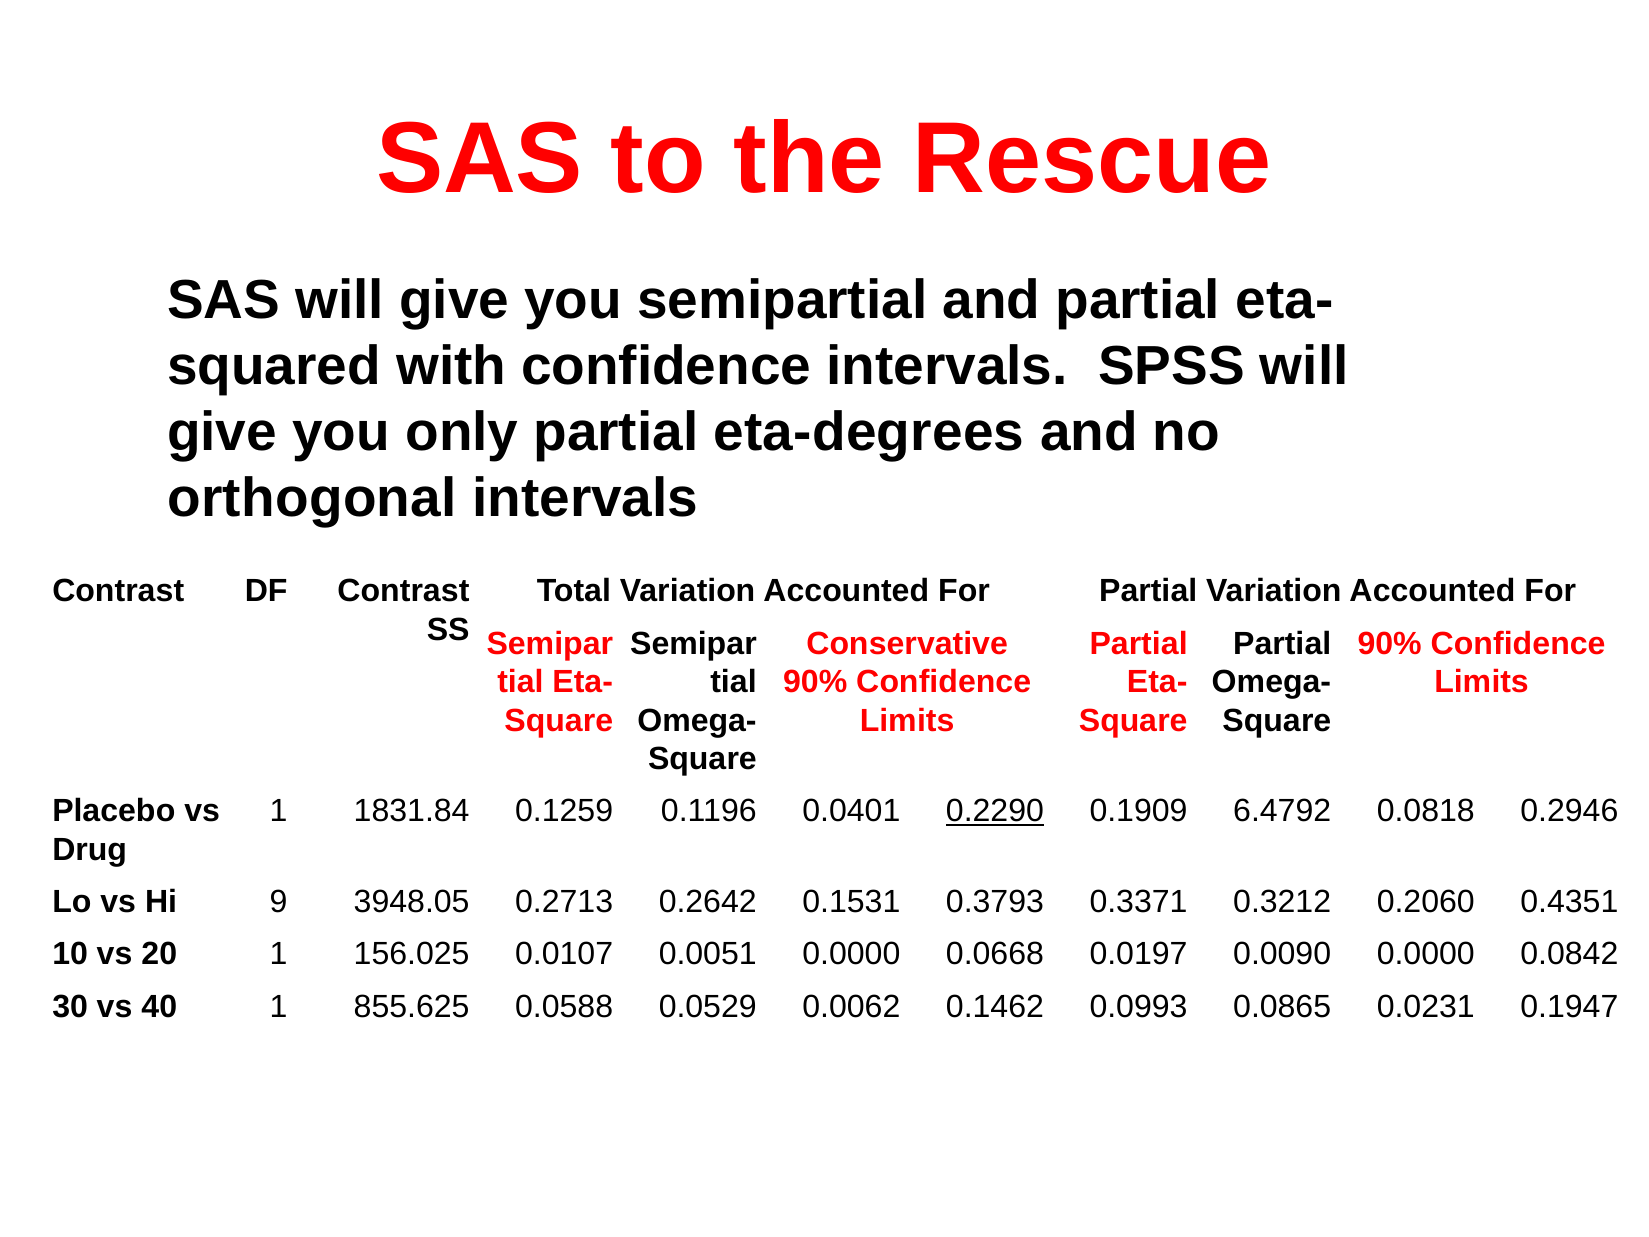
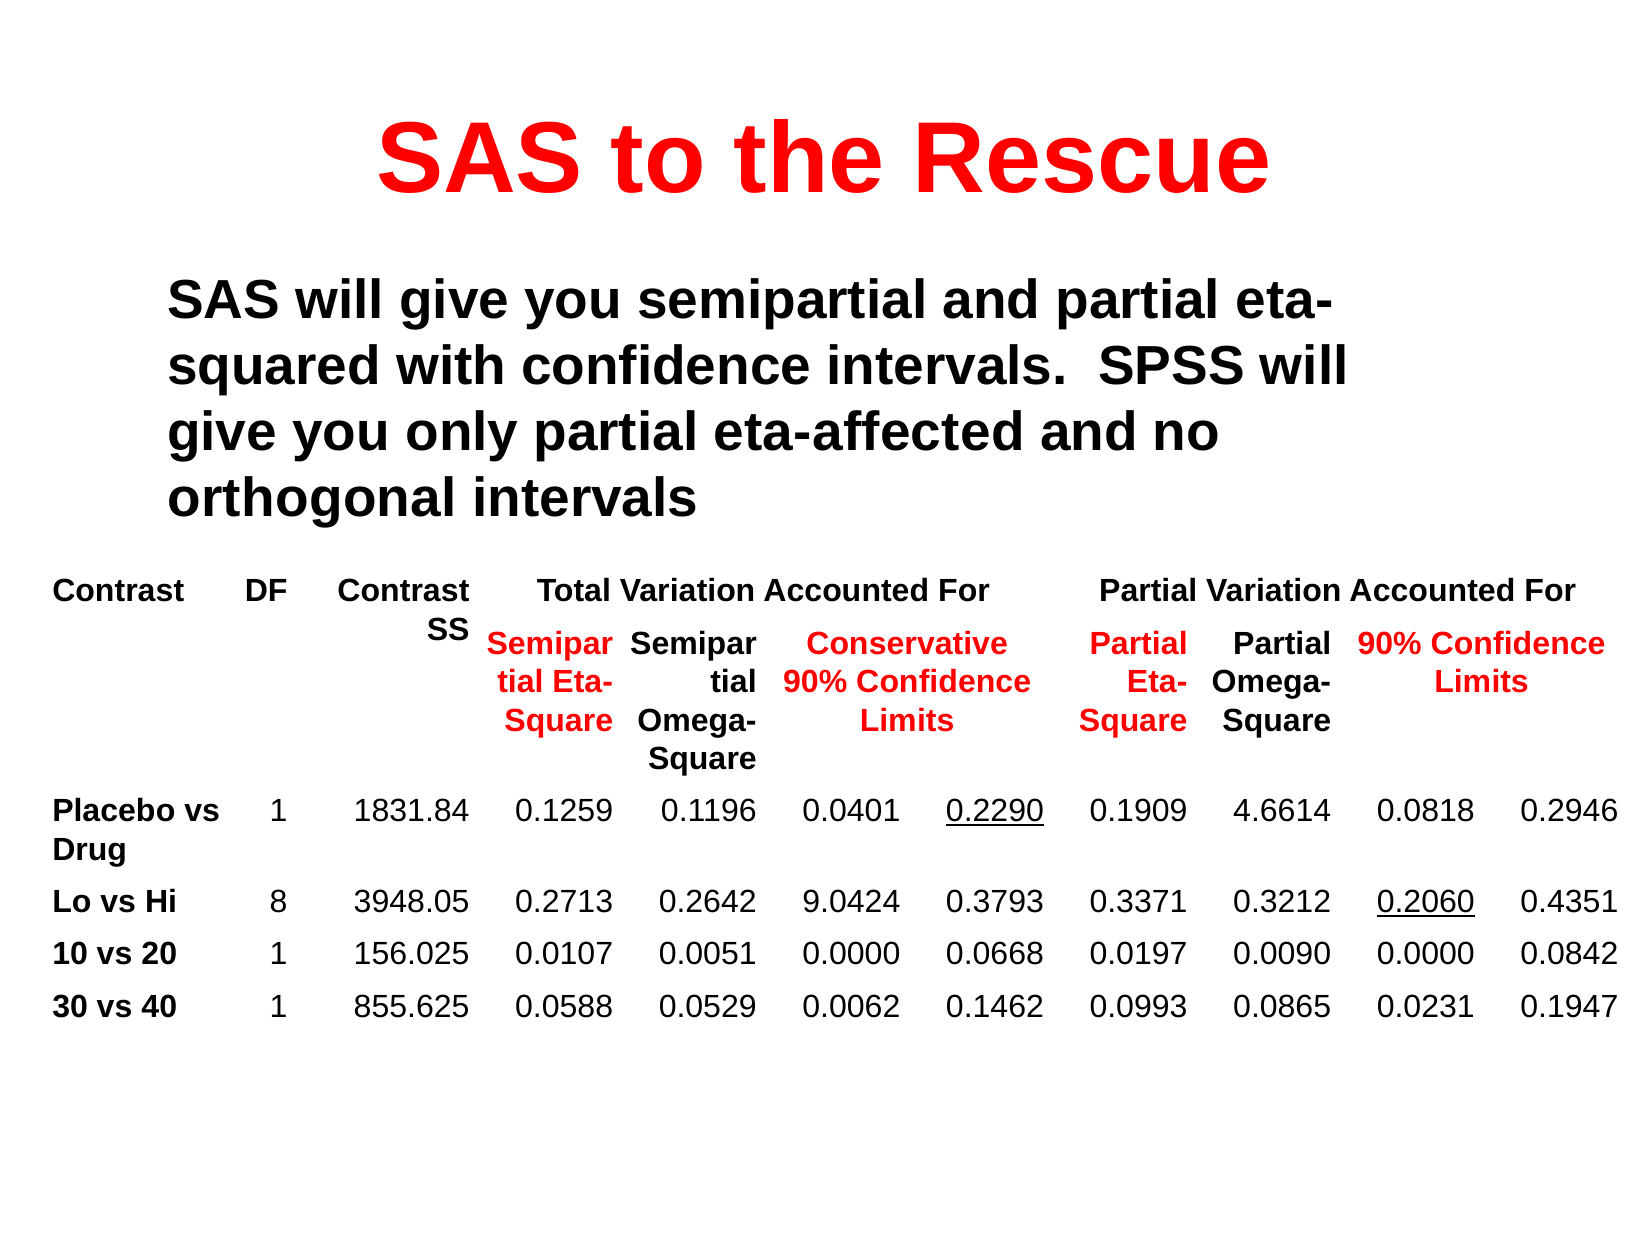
eta-degrees: eta-degrees -> eta-affected (869, 432)
6.4792: 6.4792 -> 4.6614 (1282, 811)
9: 9 -> 8 (278, 902)
0.1531: 0.1531 -> 9.0424 (851, 902)
0.2060 underline: none -> present (1426, 902)
